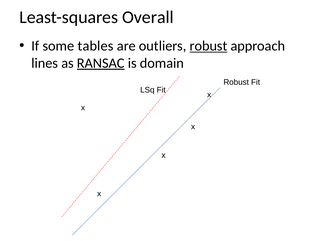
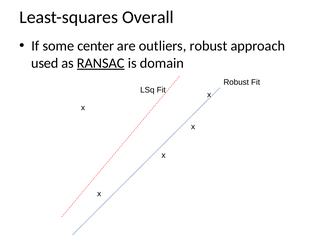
tables: tables -> center (96, 46)
robust underline: present -> none (208, 46)
lines: lines -> used (45, 63)
